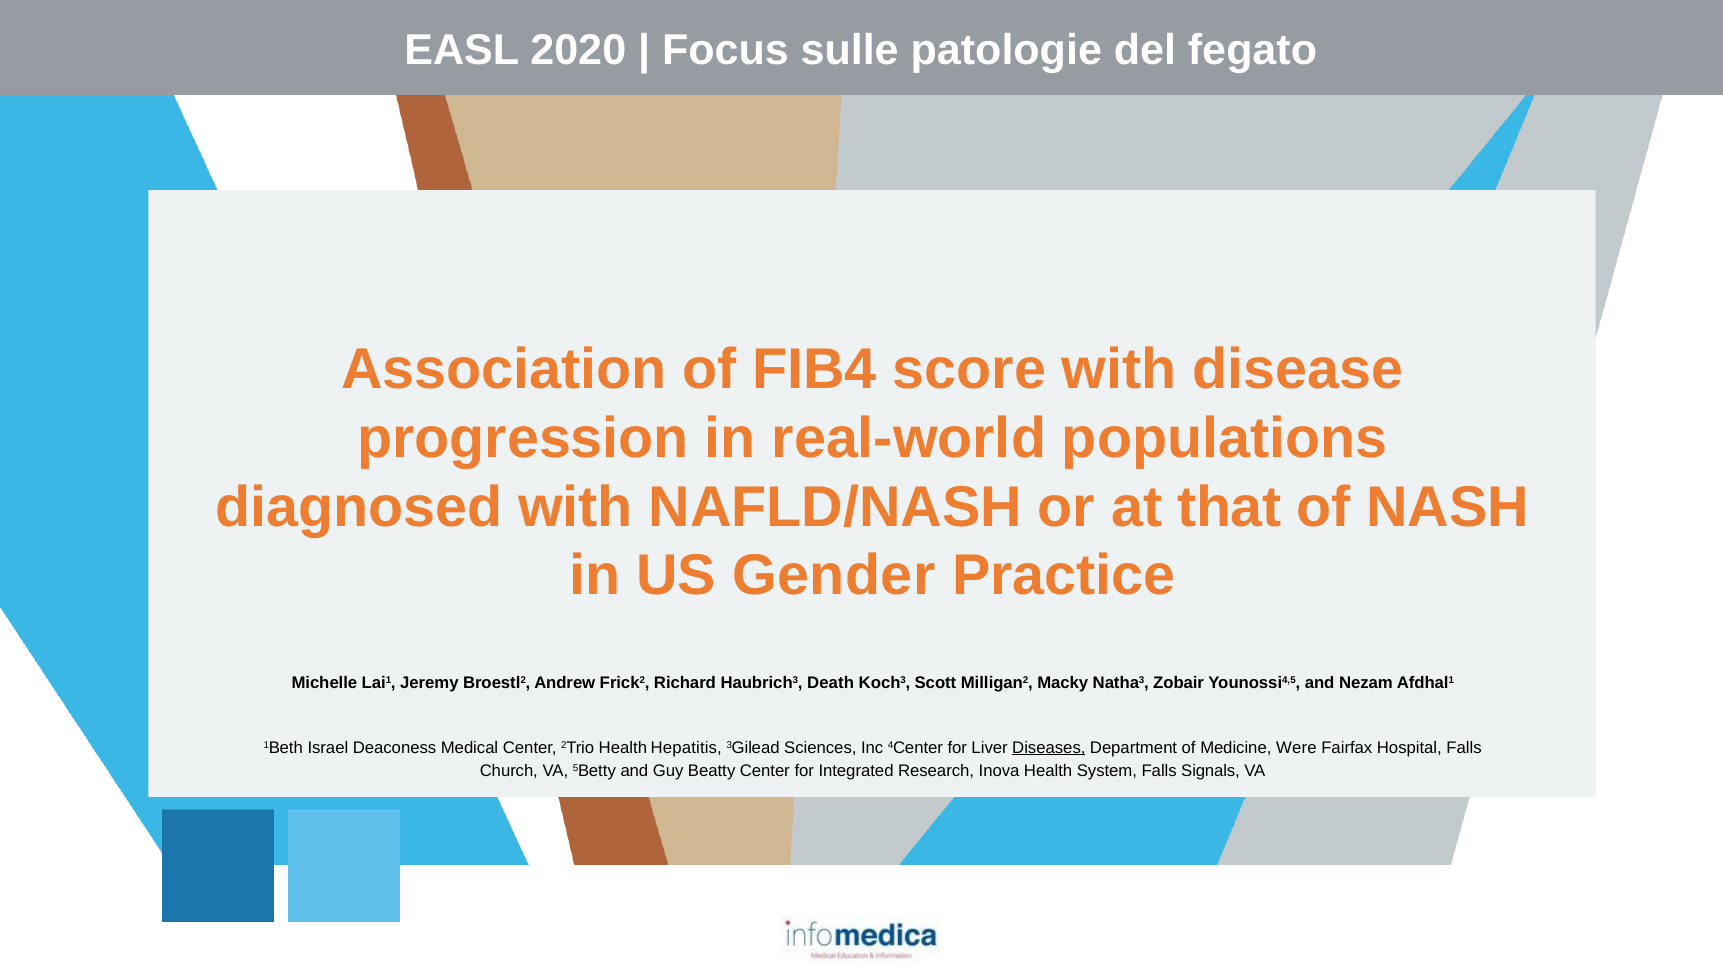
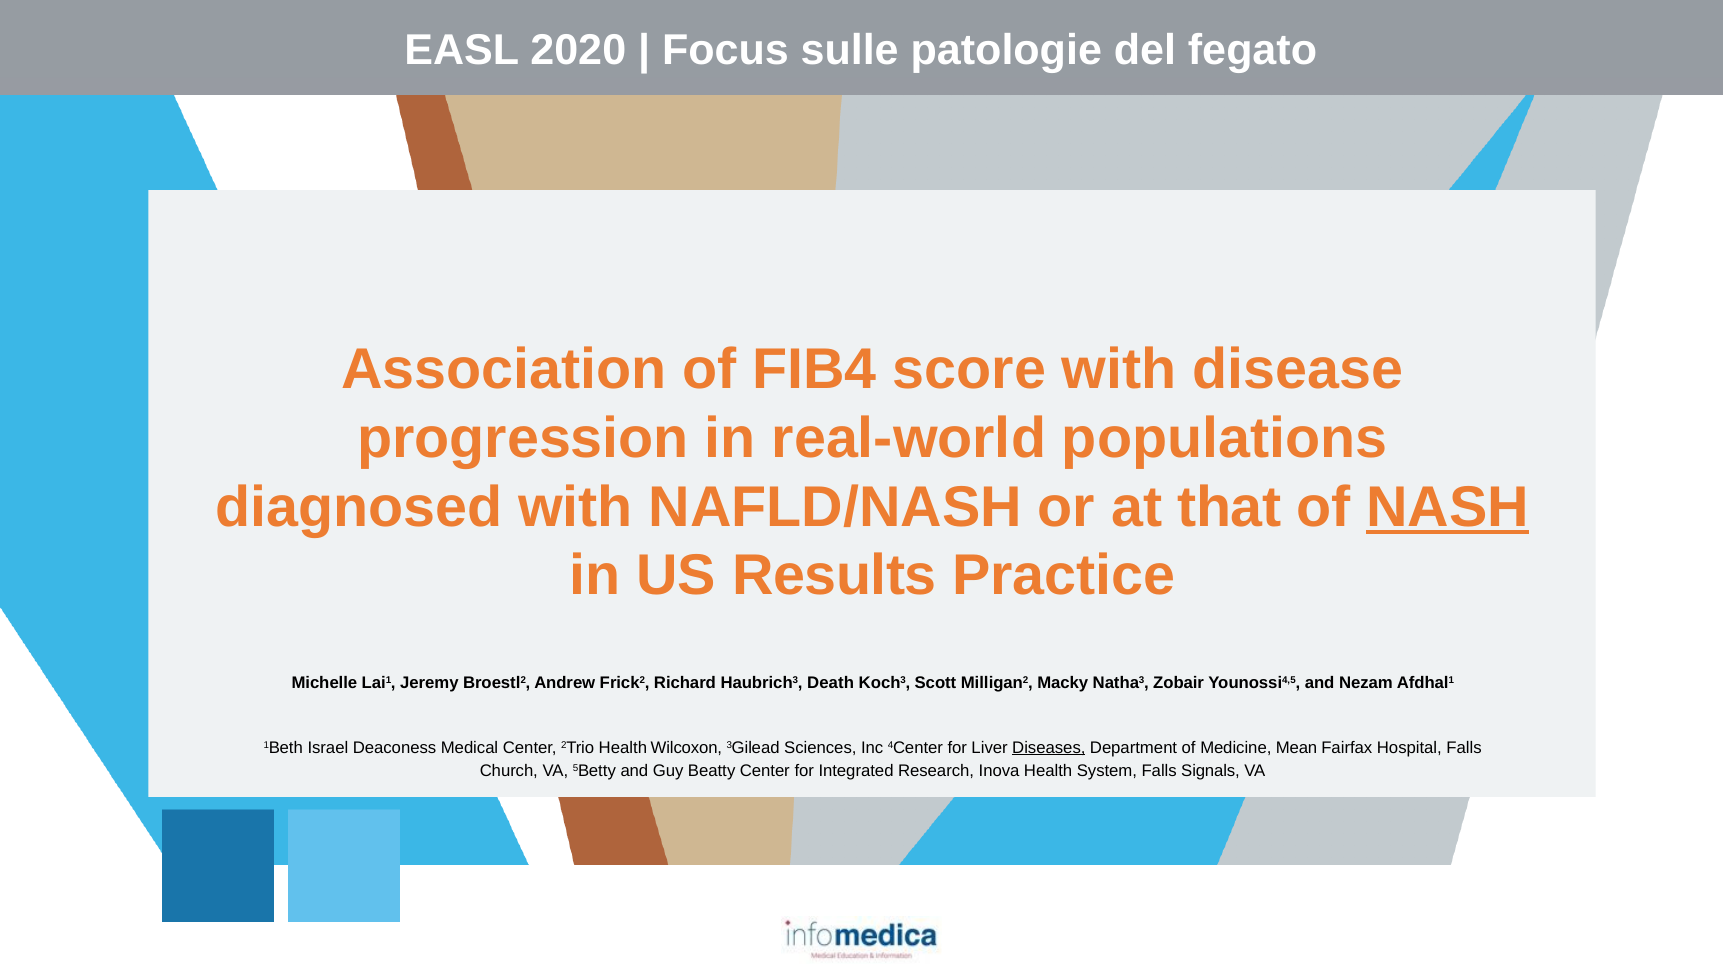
NASH underline: none -> present (1448, 507)
Gender: Gender -> Results (834, 576)
Hepatitis: Hepatitis -> Wilcoxon (686, 748)
Were: Were -> Mean (1297, 748)
